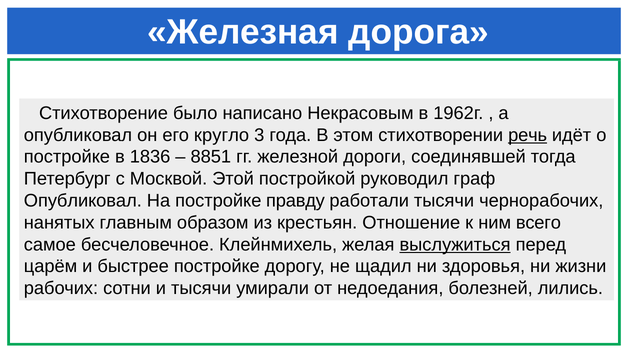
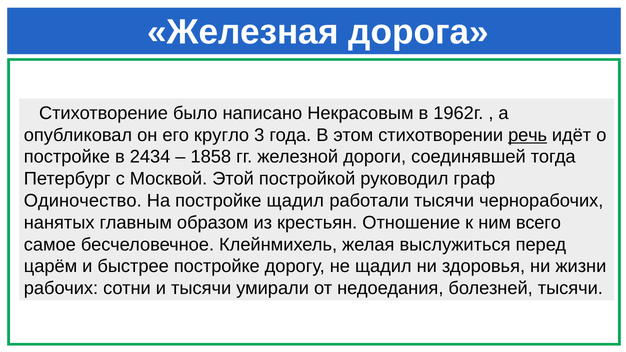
1836: 1836 -> 2434 (150, 157)
8851: 8851 -> 1858 (211, 157)
Опубликовал: Опубликовал -> Одиночество (83, 201)
постройке правду: правду -> щадил (295, 201)
выслужиться underline: present -> none (455, 245)
болезней лились: лились -> тысячи (570, 288)
